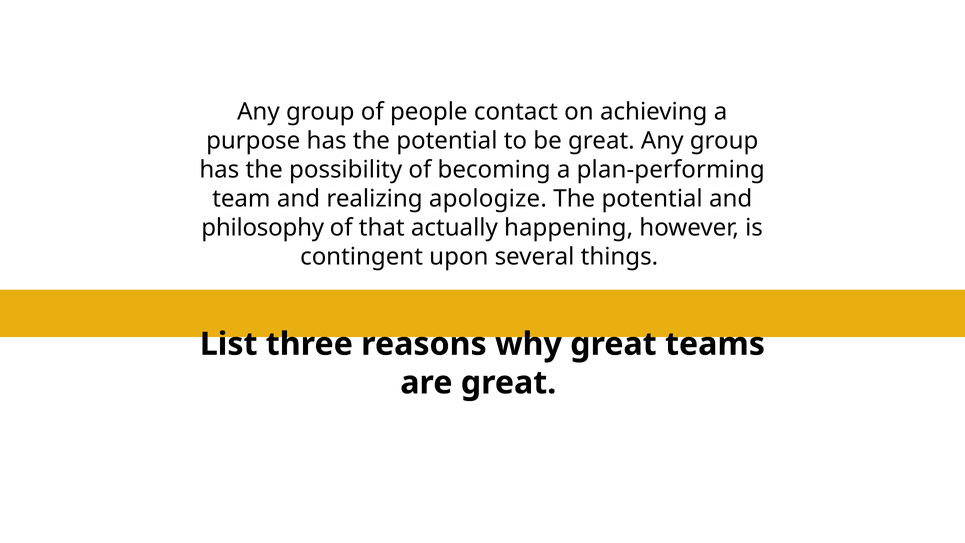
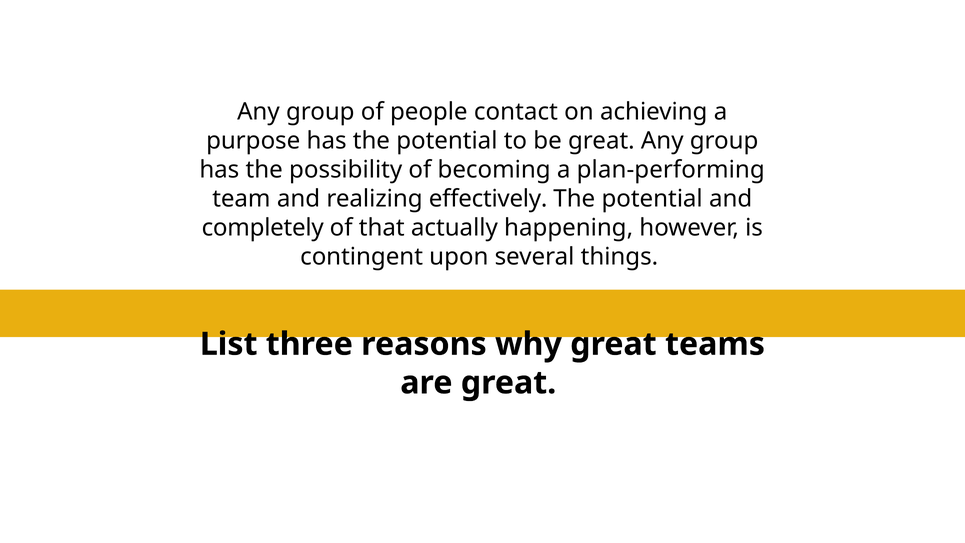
apologize: apologize -> effectively (488, 199)
philosophy: philosophy -> completely (263, 228)
